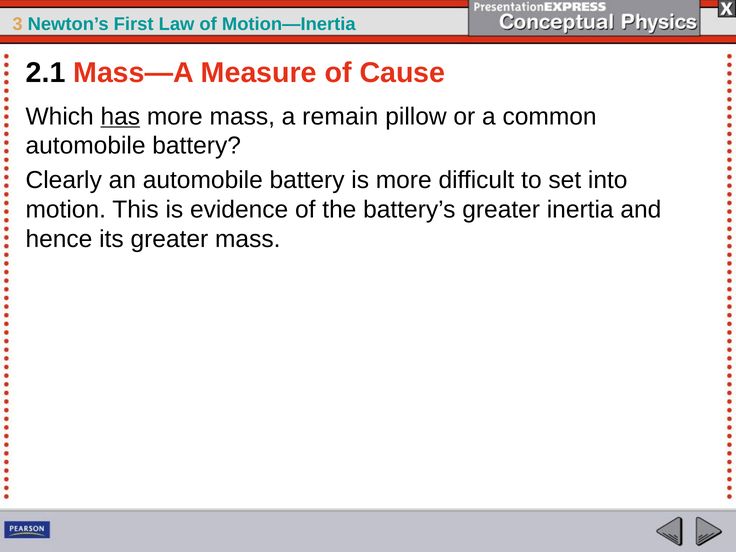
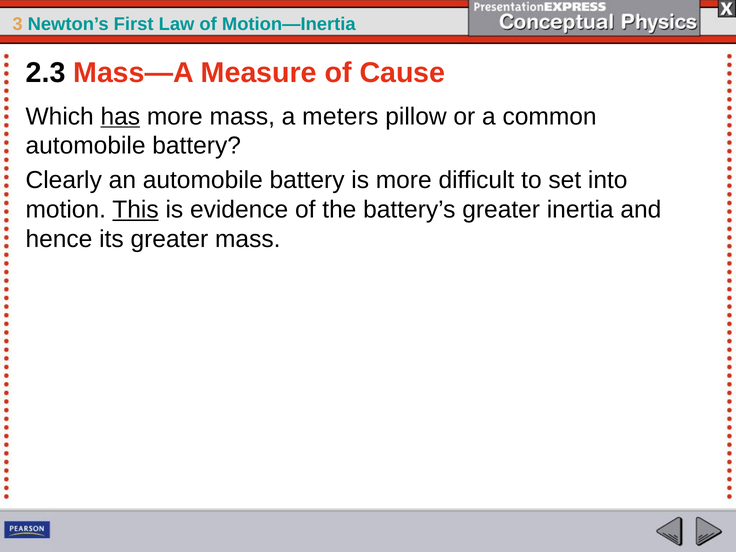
2.1: 2.1 -> 2.3 (46, 73)
remain: remain -> meters (340, 116)
This underline: none -> present (136, 210)
